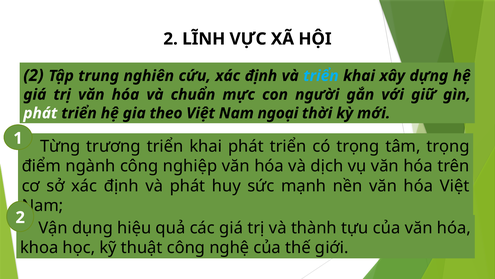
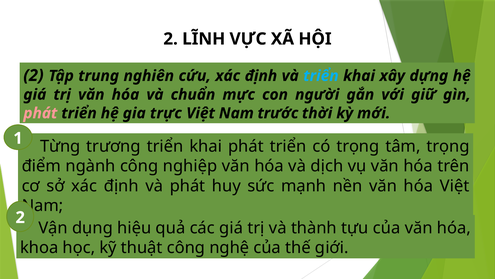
phát colour: white -> pink (40, 113)
theo: theo -> trực (166, 113)
ngoại: ngoại -> trước (278, 113)
